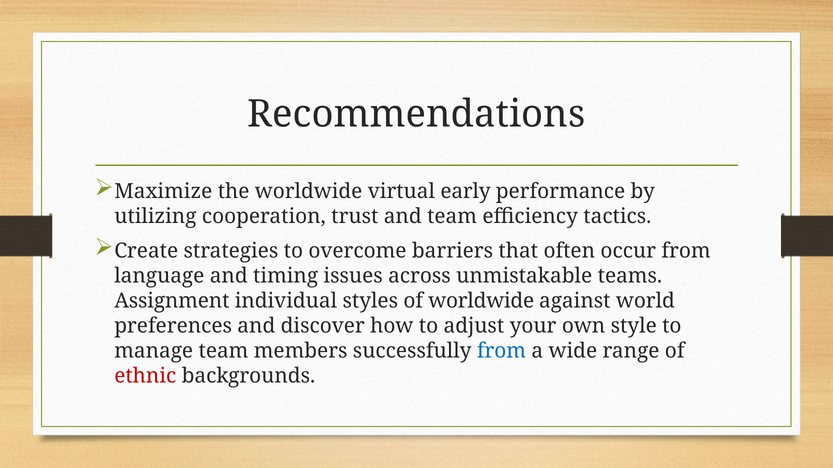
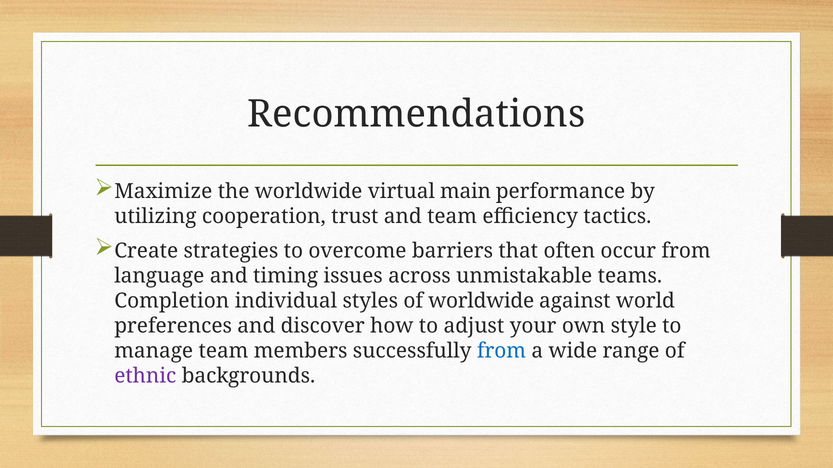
early: early -> main (466, 192)
Assignment: Assignment -> Completion (172, 301)
ethnic colour: red -> purple (145, 376)
